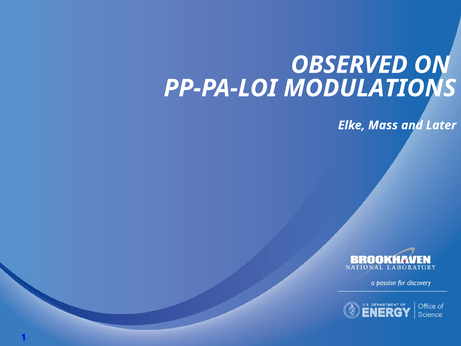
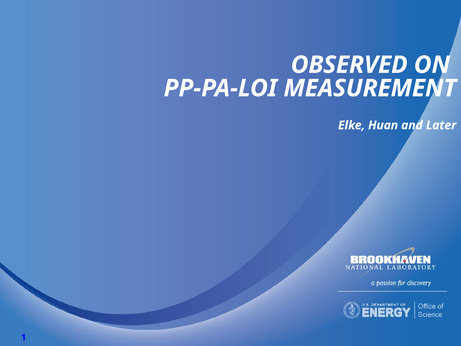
MODULATIONS: MODULATIONS -> MEASUREMENT (370, 88)
Mass: Mass -> Huan (383, 125)
